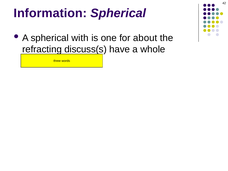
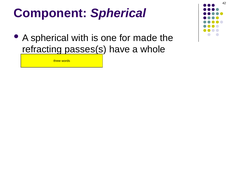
Information: Information -> Component (50, 13)
about: about -> made (145, 38)
discuss(s: discuss(s -> passes(s (85, 49)
